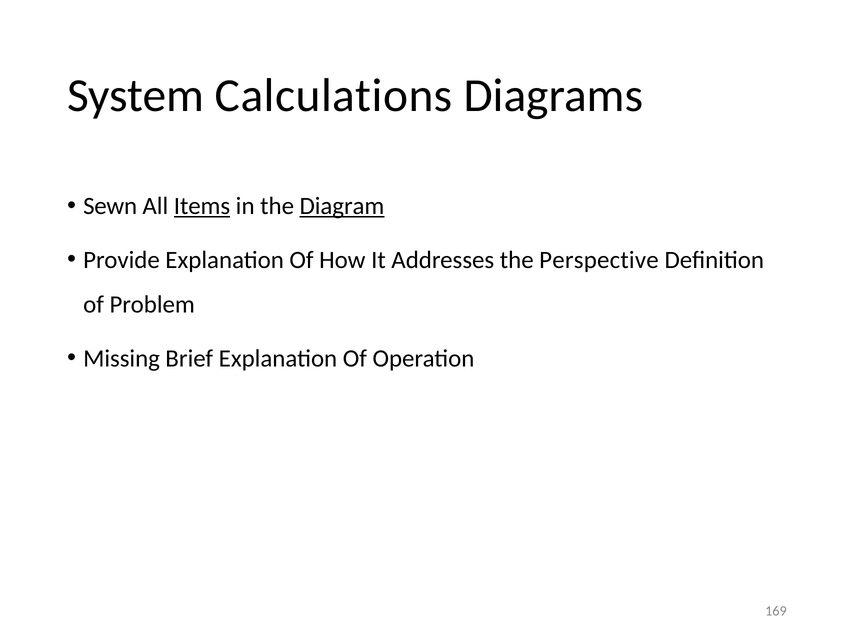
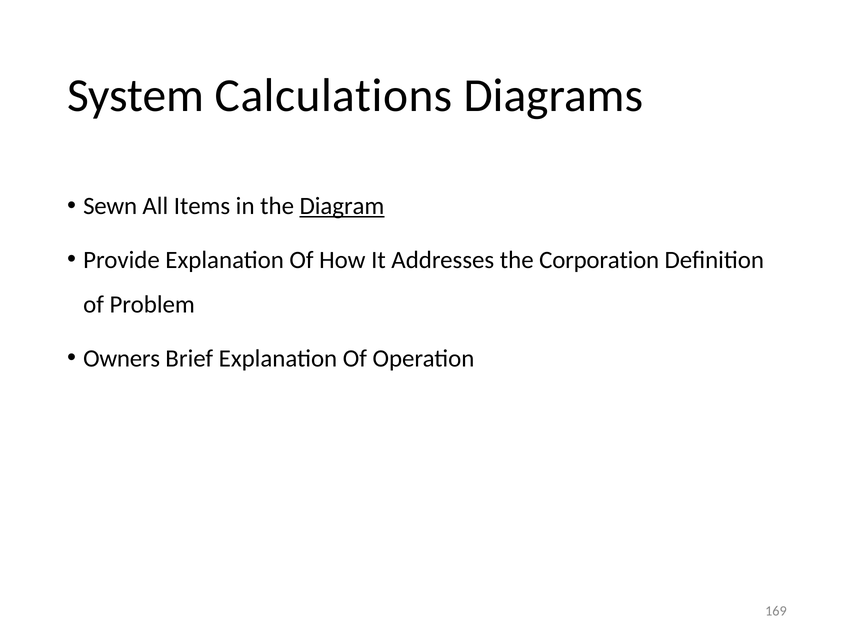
Items underline: present -> none (202, 206)
Perspective: Perspective -> Corporation (599, 260)
Missing: Missing -> Owners (122, 359)
